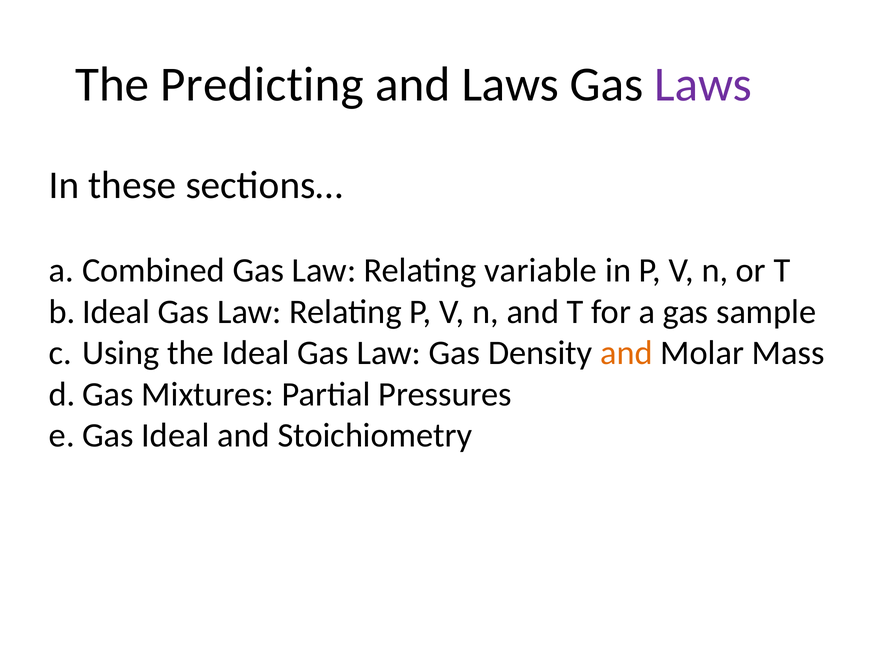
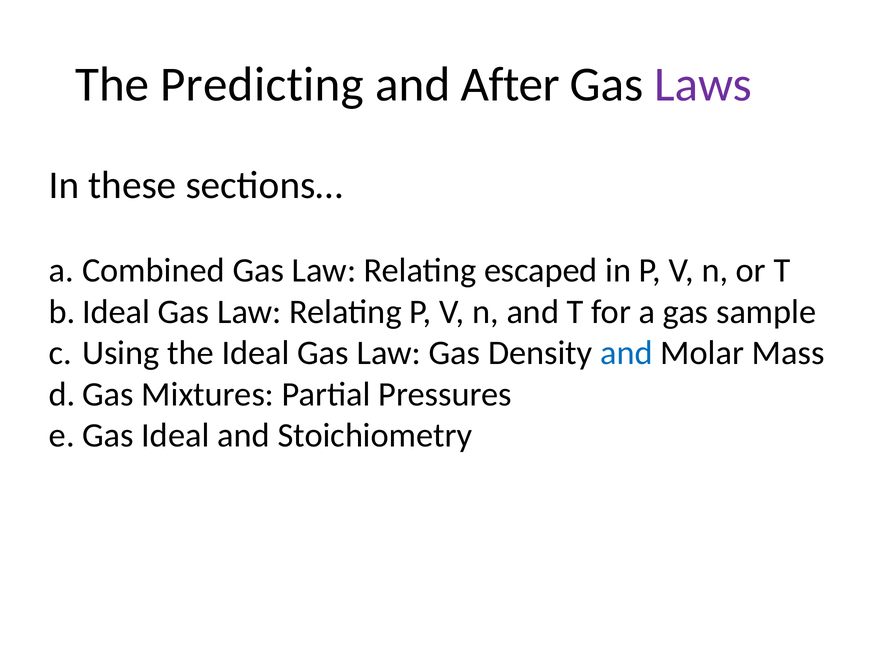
and Laws: Laws -> After (510, 84)
variable: variable -> escaped (541, 271)
and colour: orange -> blue (627, 353)
